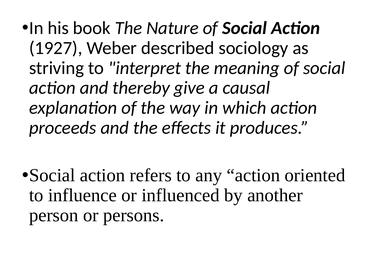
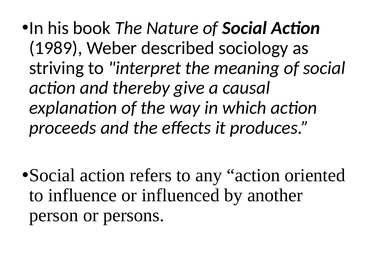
1927: 1927 -> 1989 (56, 48)
